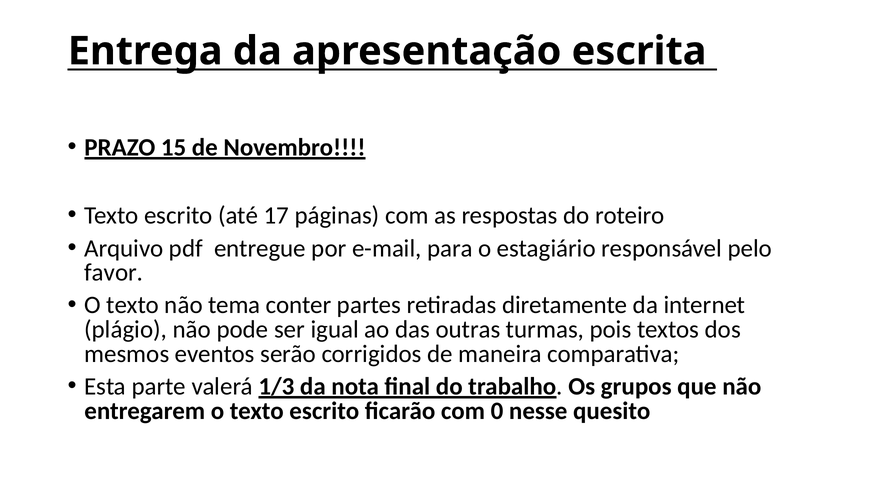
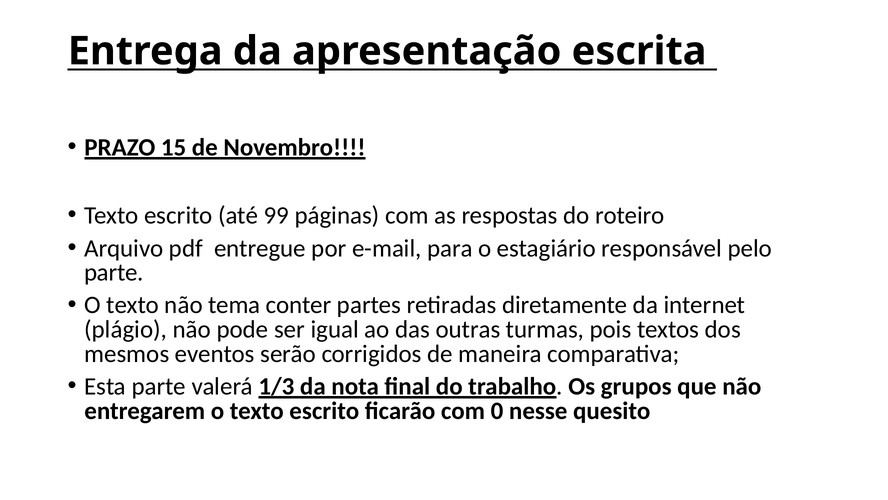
17: 17 -> 99 (276, 215)
favor: favor -> parte (114, 272)
